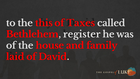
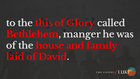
Taxes: Taxes -> Glory (81, 23)
register: register -> manger (82, 34)
